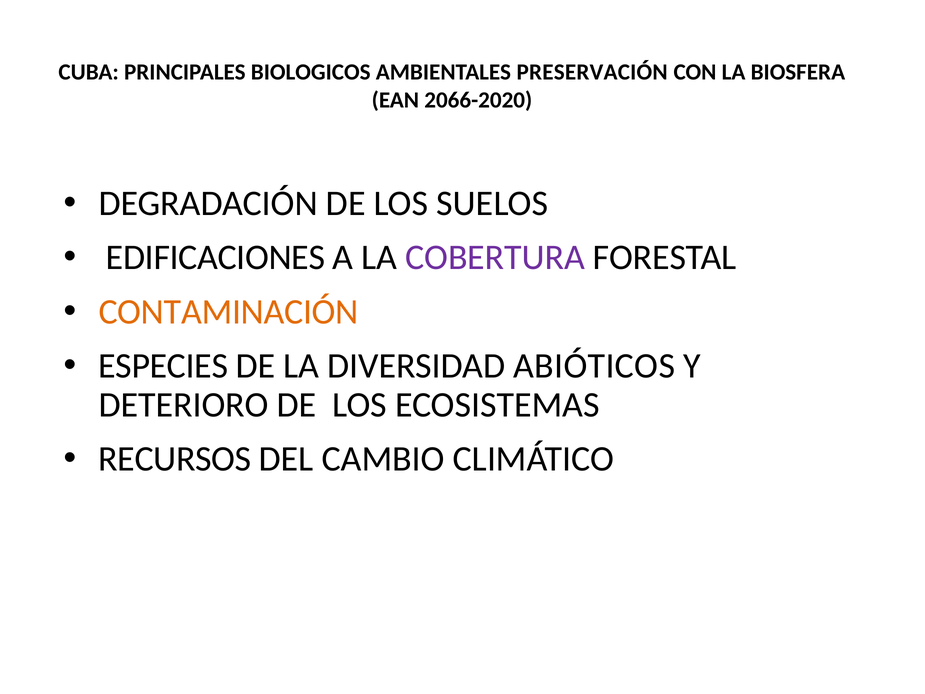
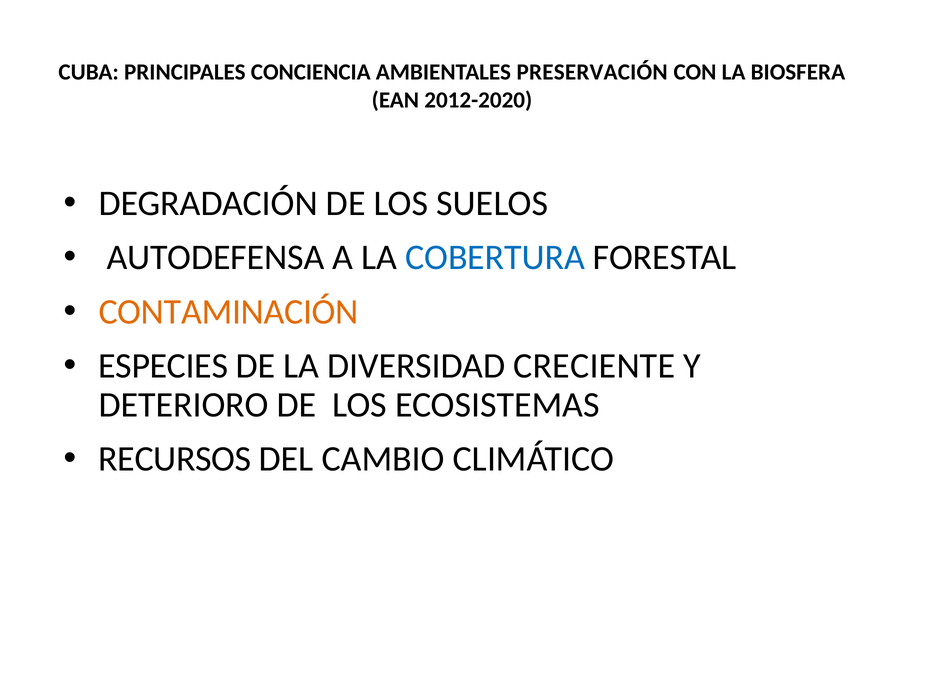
BIOLOGICOS: BIOLOGICOS -> CONCIENCIA (311, 72)
2066-2020: 2066-2020 -> 2012-2020 (478, 100)
EDIFICACIONES: EDIFICACIONES -> AUTODEFENSA (215, 257)
COBERTURA colour: purple -> blue (495, 257)
ABIÓTICOS: ABIÓTICOS -> CRECIENTE (594, 366)
